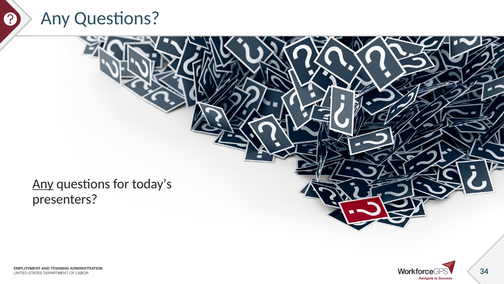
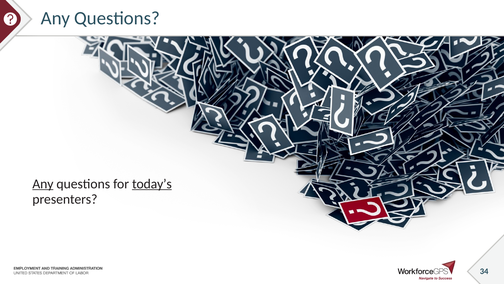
today’s underline: none -> present (152, 184)
